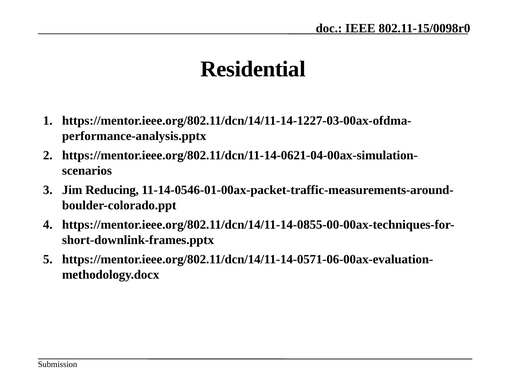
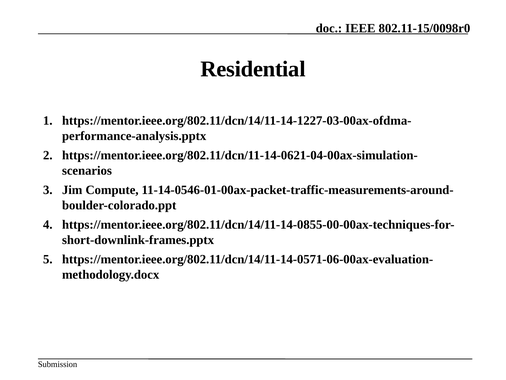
Reducing: Reducing -> Compute (112, 190)
